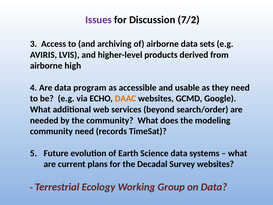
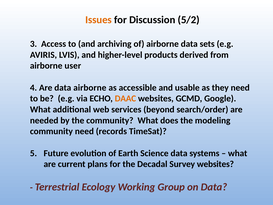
Issues colour: purple -> orange (99, 20)
7/2: 7/2 -> 5/2 (189, 20)
high: high -> user (73, 66)
data program: program -> airborne (90, 88)
